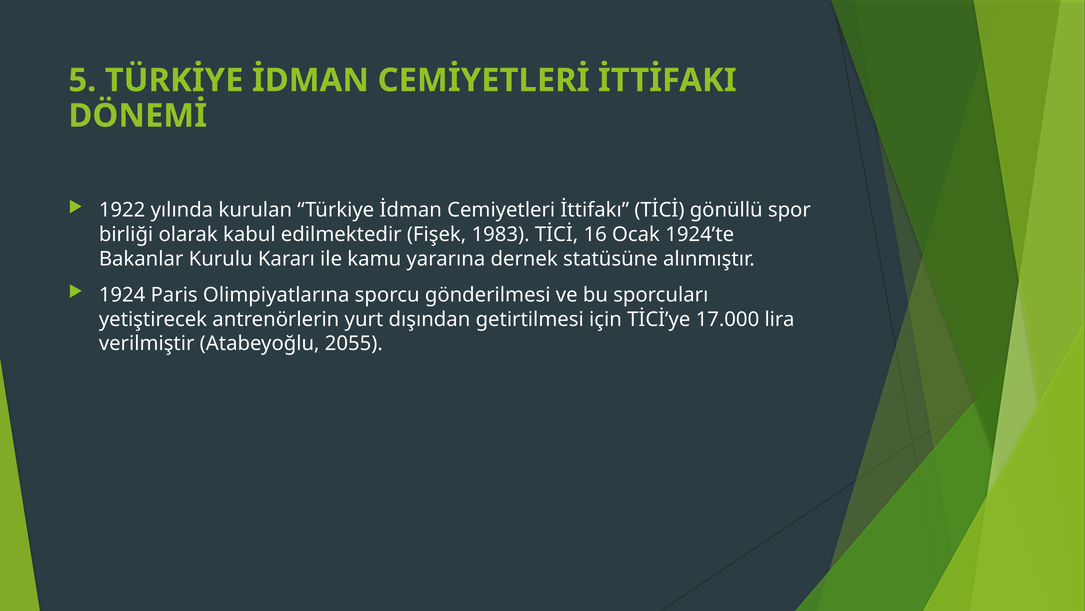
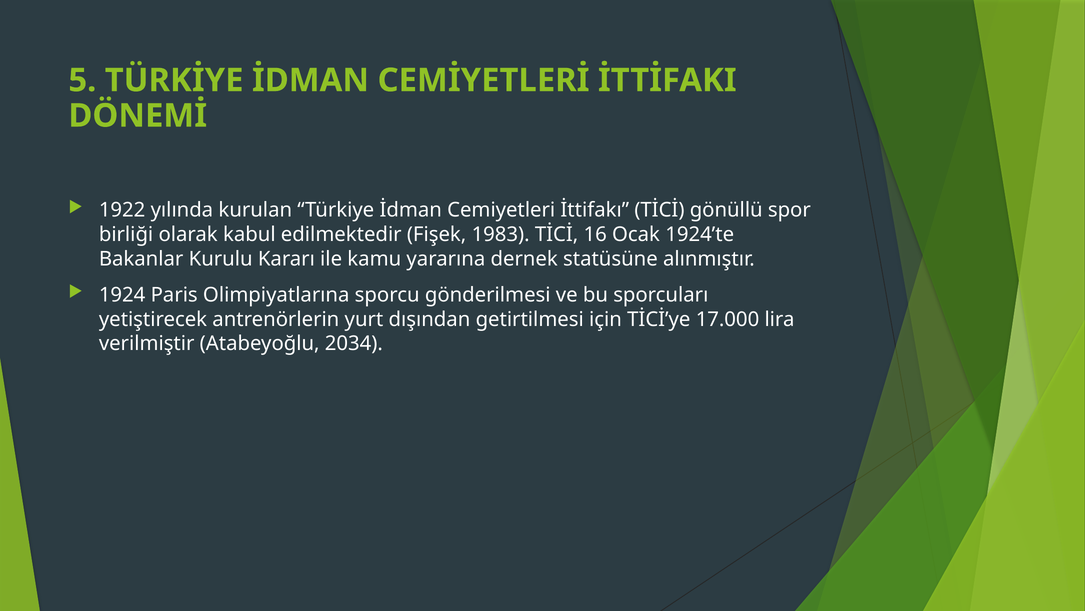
2055: 2055 -> 2034 (354, 343)
